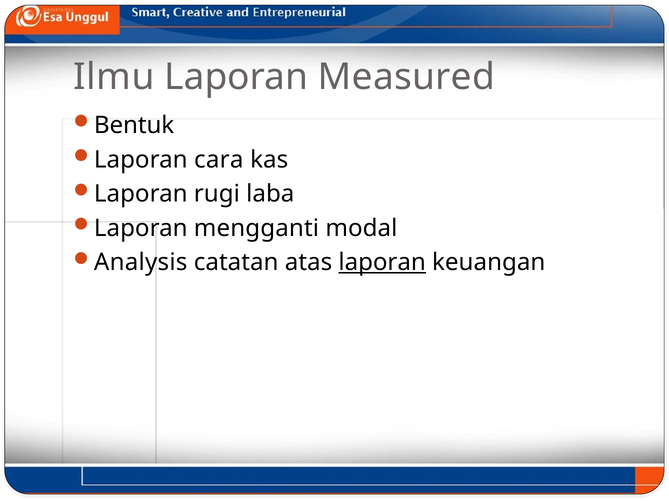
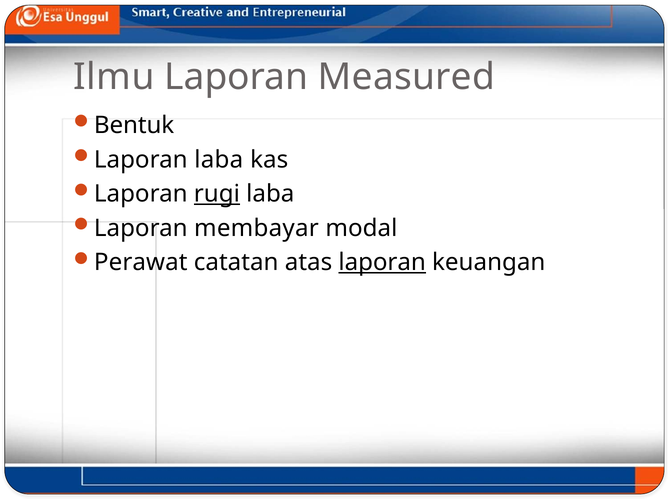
Laporan cara: cara -> laba (219, 160)
rugi underline: none -> present (217, 194)
mengganti: mengganti -> membayar (256, 229)
Analysis: Analysis -> Perawat (141, 263)
